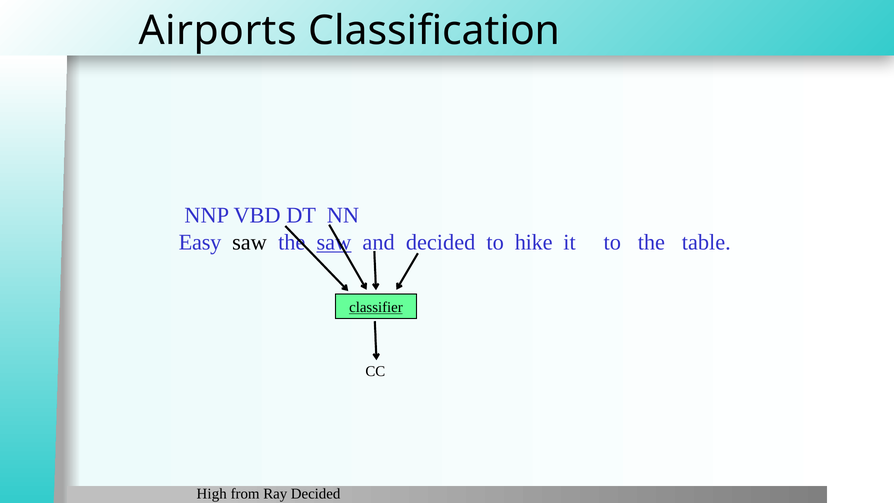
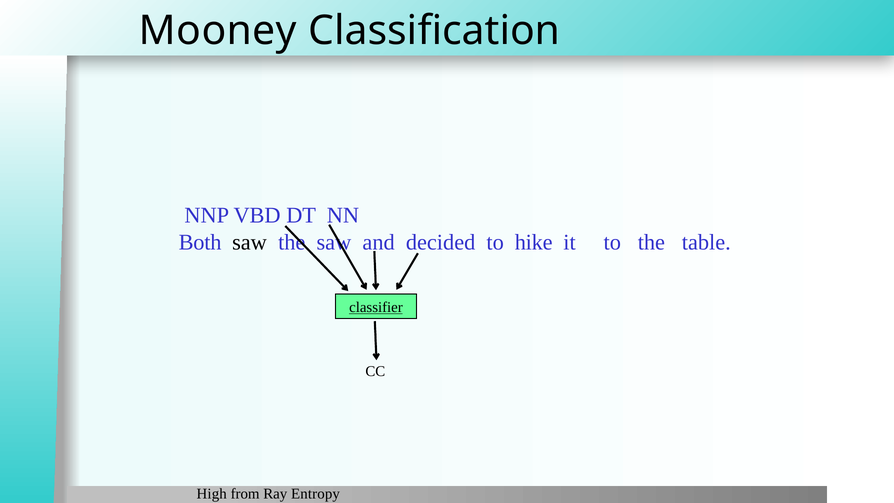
Airports: Airports -> Mooney (218, 31)
Easy: Easy -> Both (200, 242)
saw underline: present -> none (334, 242)
Ray Decided: Decided -> Entropy (316, 494)
